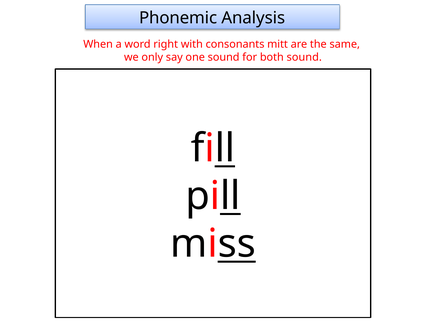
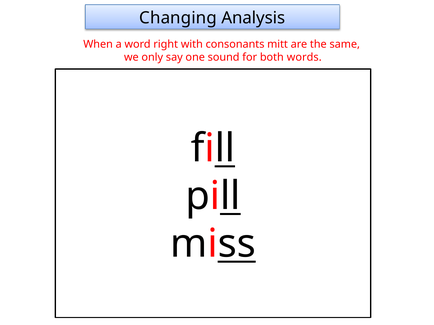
Phonemic: Phonemic -> Changing (178, 18)
both sound: sound -> words (304, 57)
